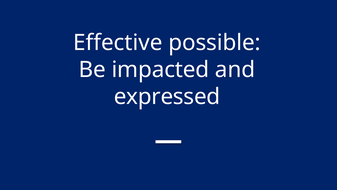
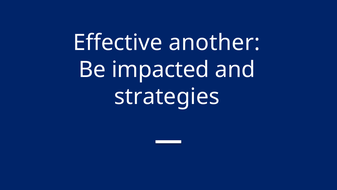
possible: possible -> another (214, 43)
expressed: expressed -> strategies (167, 97)
